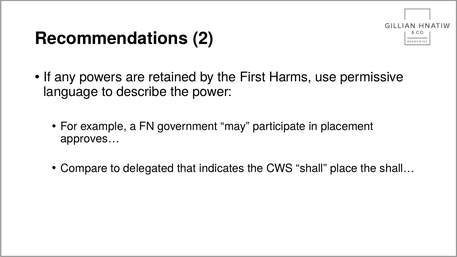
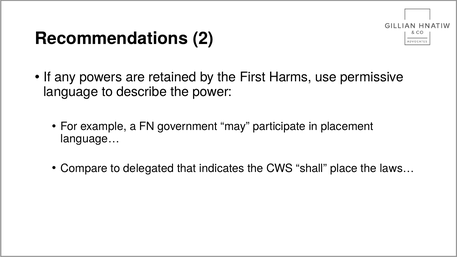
approves…: approves… -> language… (90, 139)
shall…: shall… -> laws… (397, 168)
